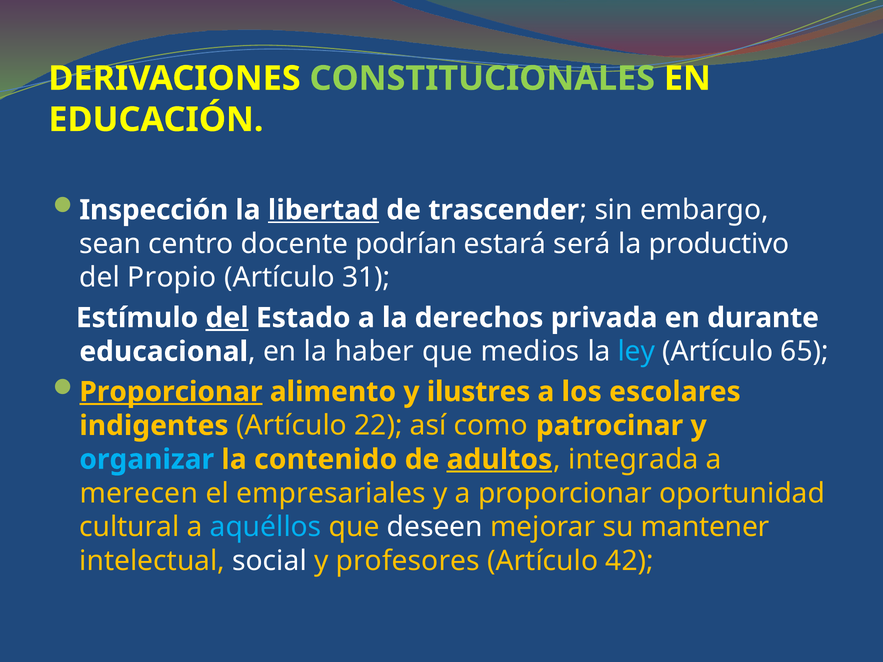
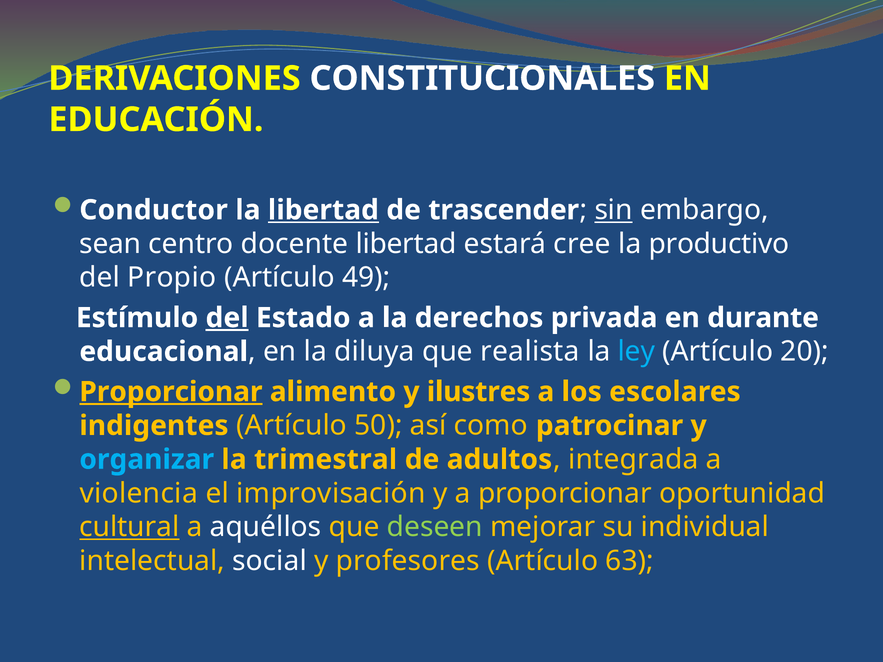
CONSTITUCIONALES colour: light green -> white (482, 78)
Inspección: Inspección -> Conductor (154, 210)
sin underline: none -> present (614, 210)
docente podrían: podrían -> libertad (406, 244)
será: será -> cree (582, 244)
31: 31 -> 49 (366, 278)
haber: haber -> diluya (374, 352)
medios: medios -> realista (530, 352)
65: 65 -> 20 (805, 352)
22: 22 -> 50 (378, 426)
contenido: contenido -> trimestral (326, 460)
adultos underline: present -> none (499, 460)
merecen: merecen -> violencia (139, 493)
empresariales: empresariales -> improvisación (331, 493)
cultural underline: none -> present (129, 527)
aquéllos colour: light blue -> white (266, 527)
deseen colour: white -> light green (435, 527)
mantener: mantener -> individual (705, 527)
42: 42 -> 63 (630, 561)
